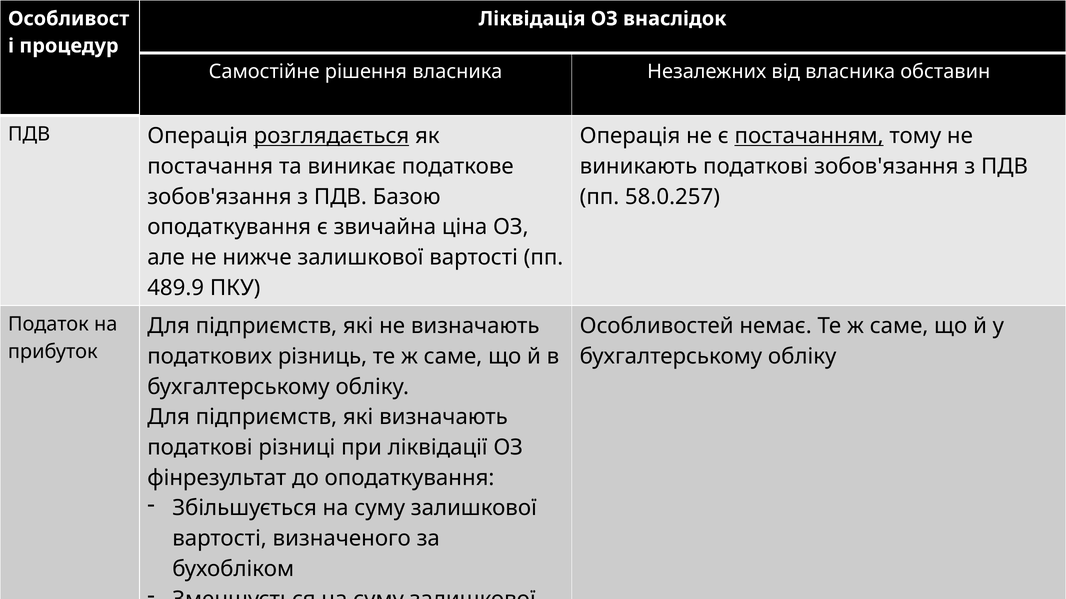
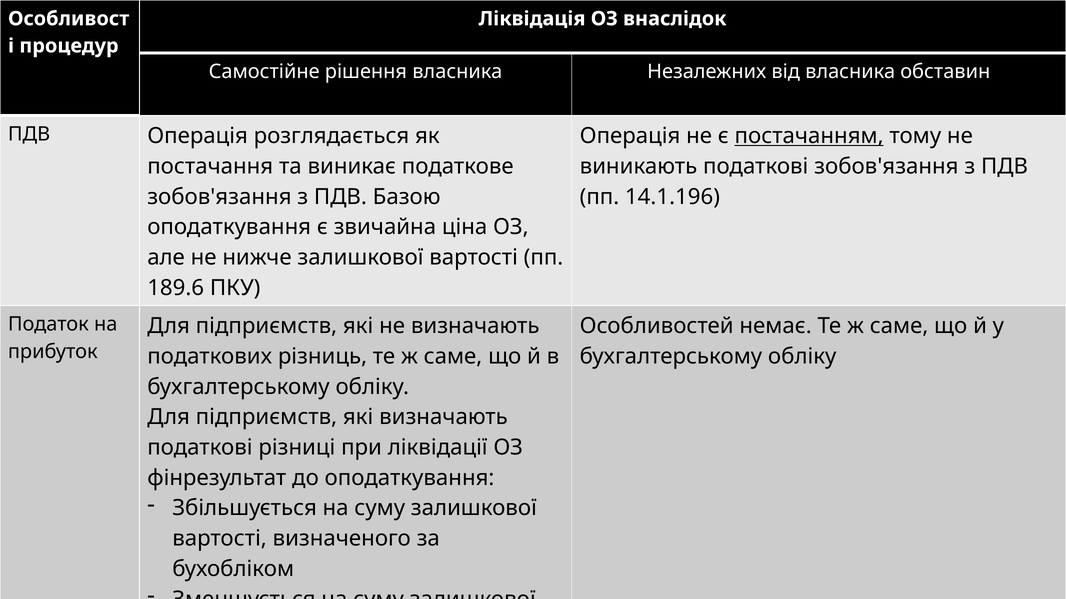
розглядається underline: present -> none (331, 136)
58.0.257: 58.0.257 -> 14.1.196 (672, 197)
489.9: 489.9 -> 189.6 (176, 288)
